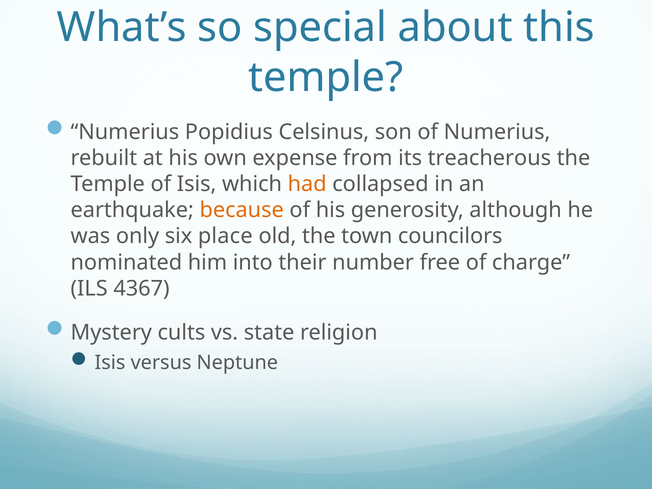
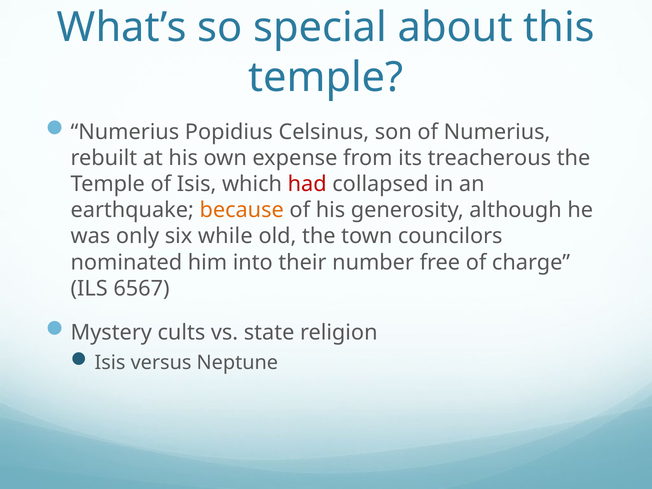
had colour: orange -> red (307, 184)
place: place -> while (225, 236)
4367: 4367 -> 6567 (142, 288)
